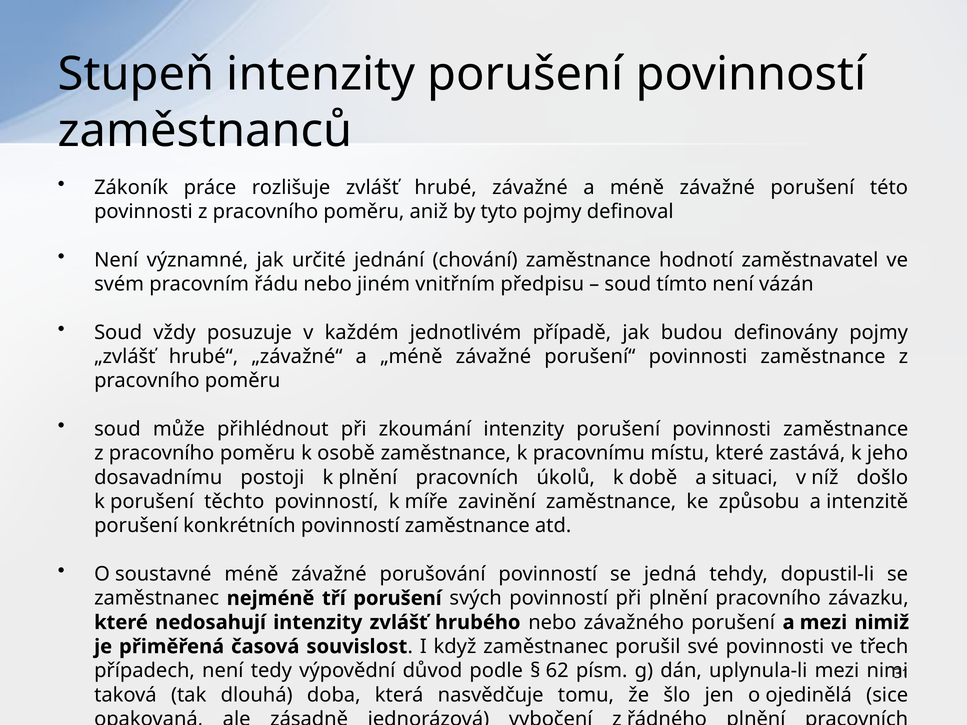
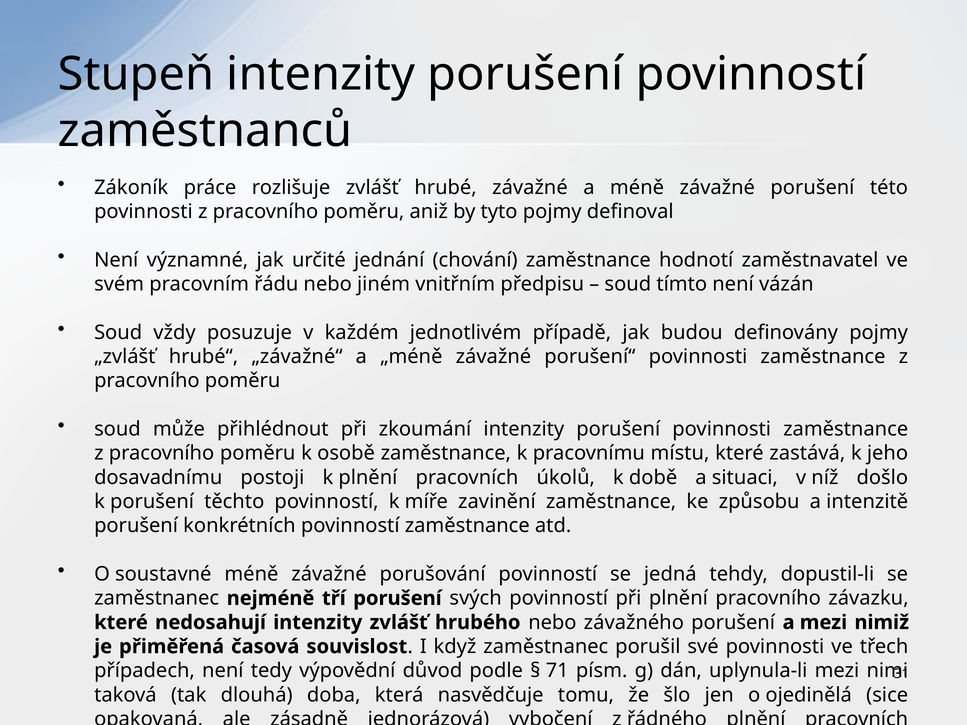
62: 62 -> 71 (557, 671)
